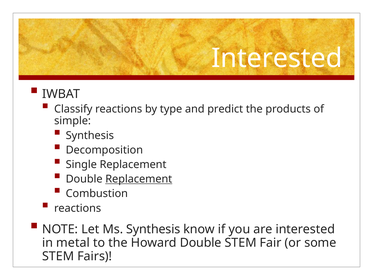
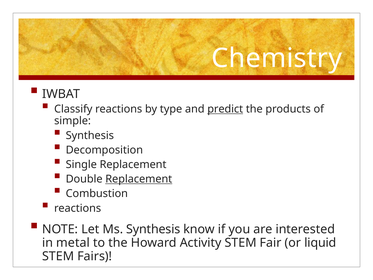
Interested: Interested -> Chemistry (277, 58)
predict underline: none -> present (225, 109)
Howard Double: Double -> Activity (201, 243)
some: some -> liquid (320, 243)
